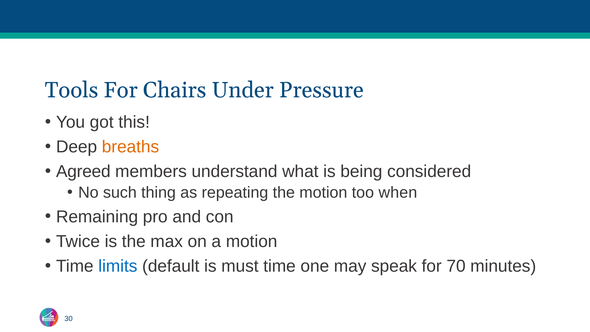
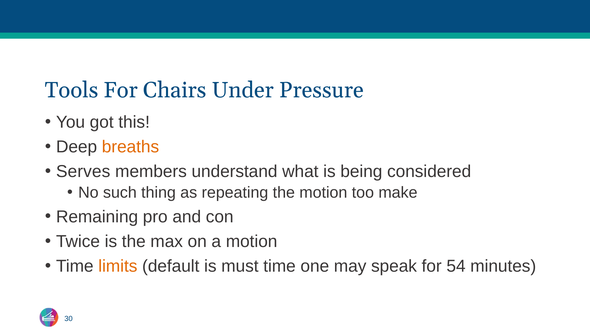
Agreed: Agreed -> Serves (83, 172)
when: when -> make (398, 193)
limits colour: blue -> orange (118, 266)
70: 70 -> 54 (456, 266)
